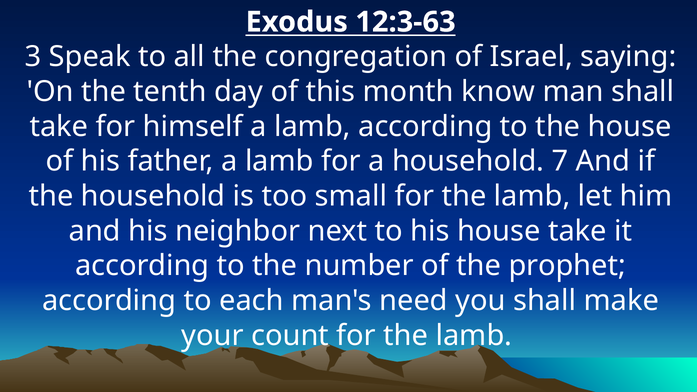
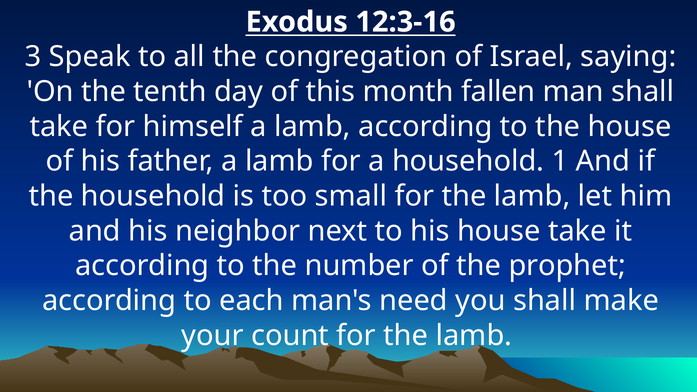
12:3-63: 12:3-63 -> 12:3-16 (406, 22)
know: know -> fallen (498, 92)
7: 7 -> 1 (560, 161)
